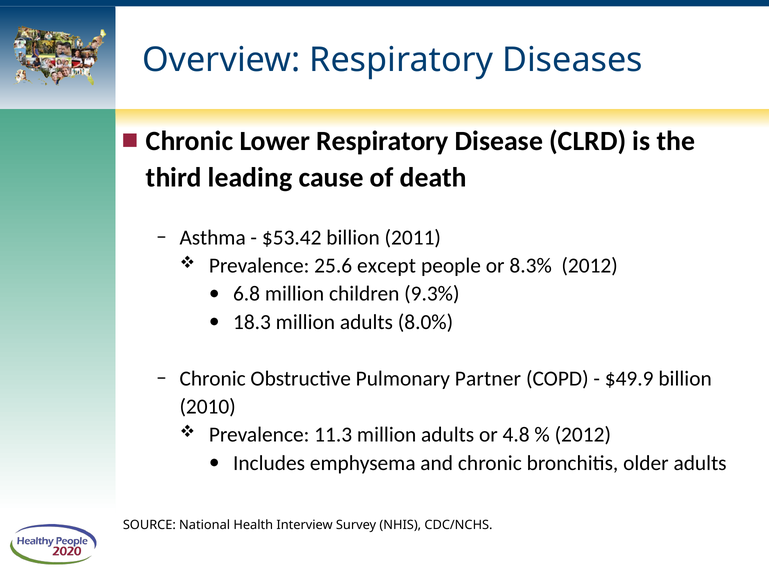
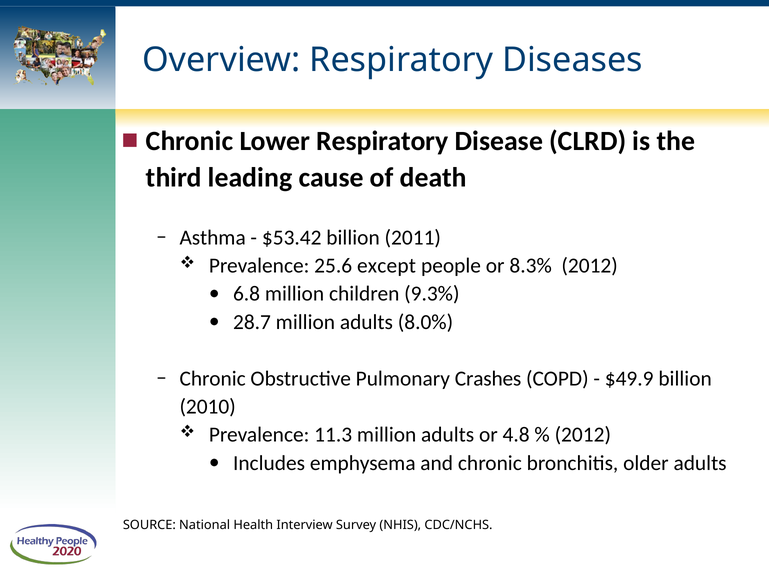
18.3: 18.3 -> 28.7 (252, 322)
Partner: Partner -> Crashes (488, 378)
